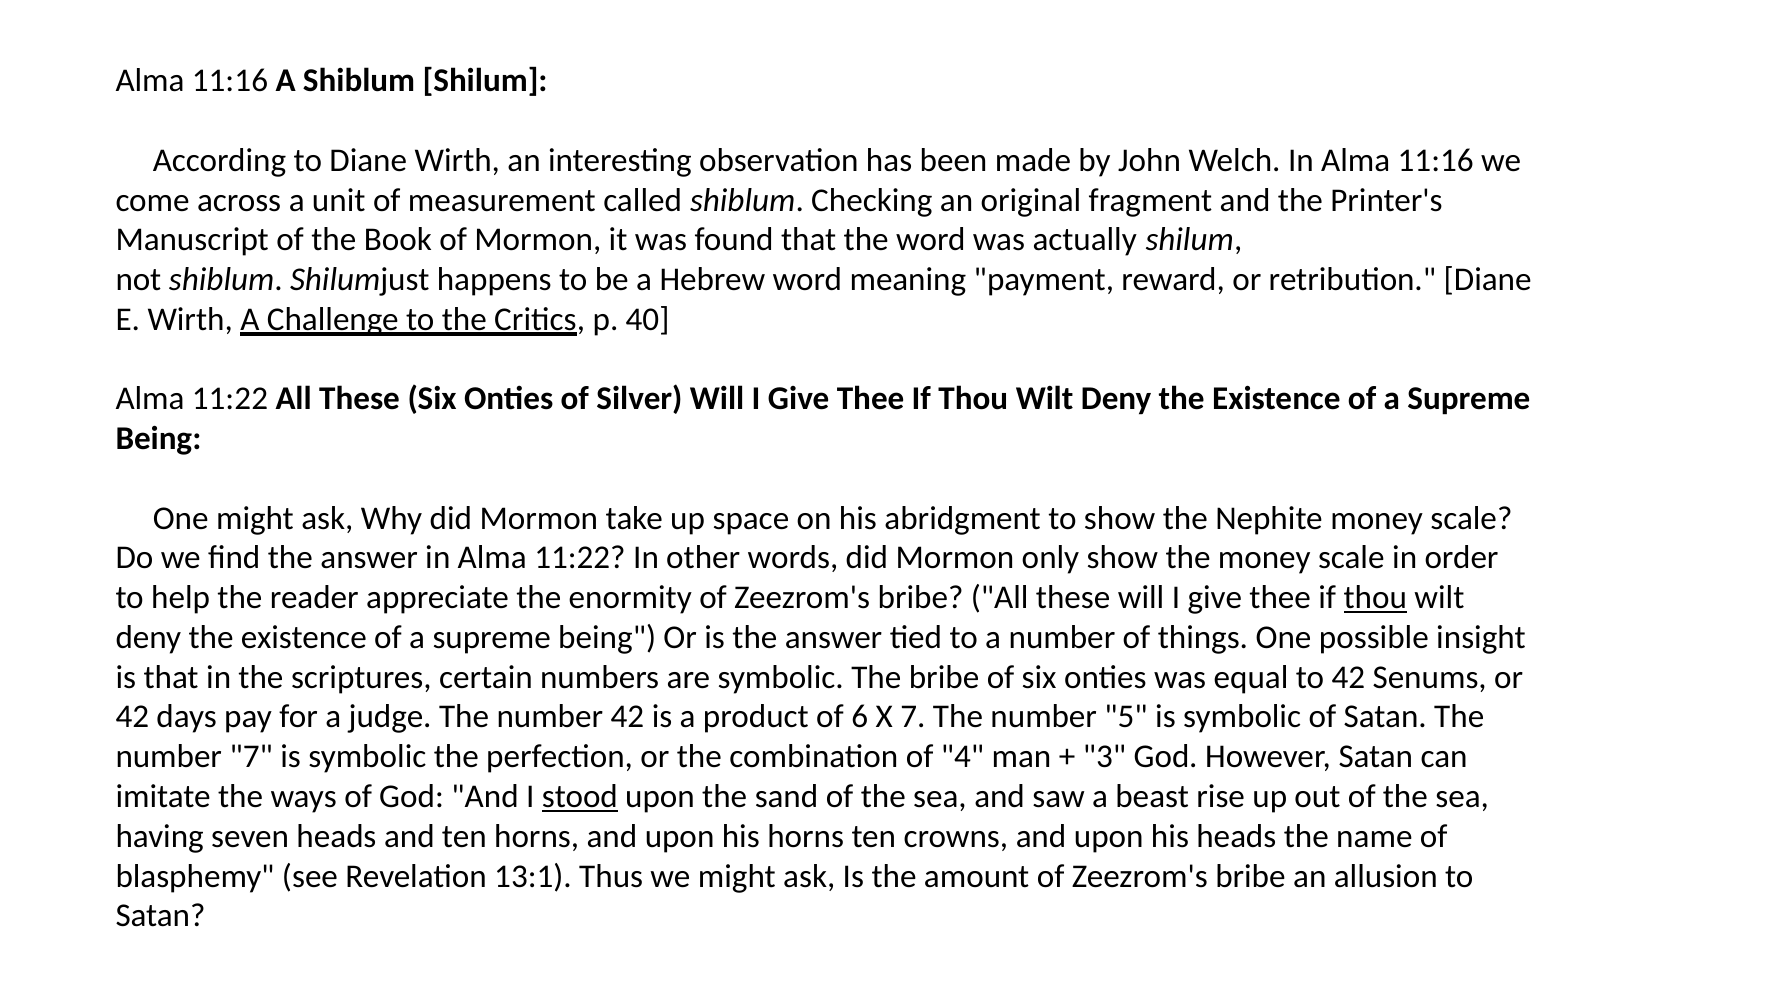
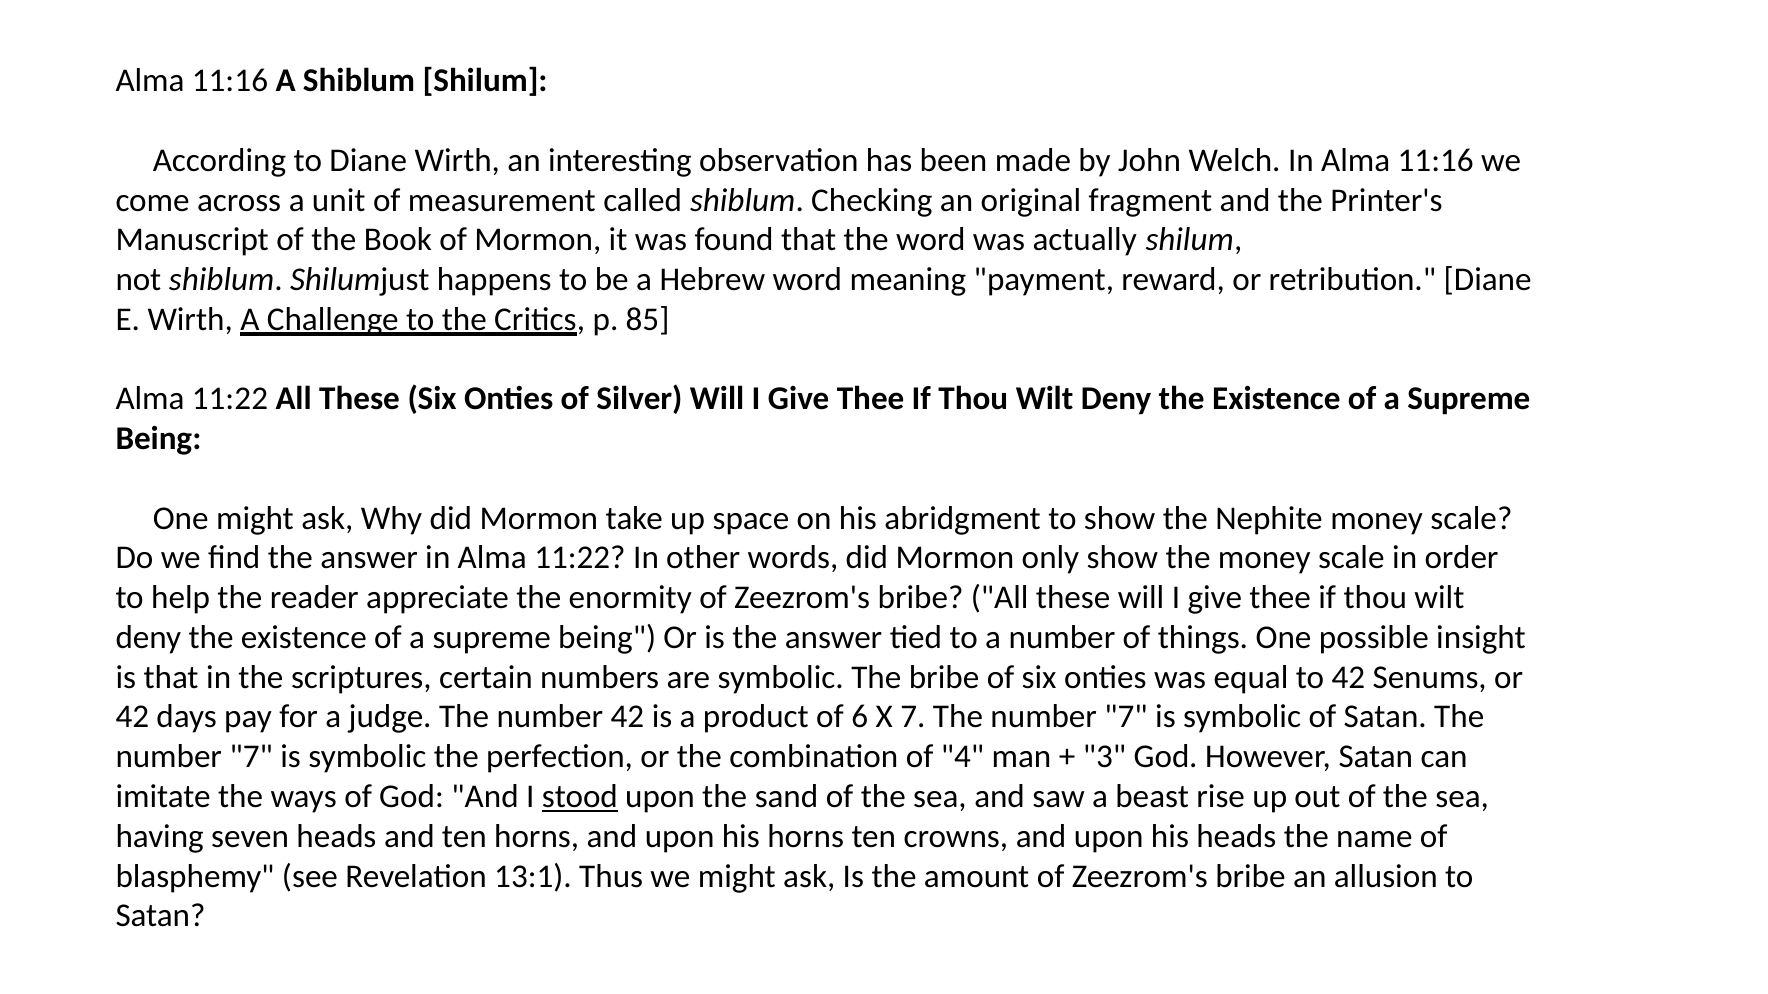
40: 40 -> 85 (648, 320)
thou underline: present -> none (1375, 598)
7 The number 5: 5 -> 7 (1126, 717)
